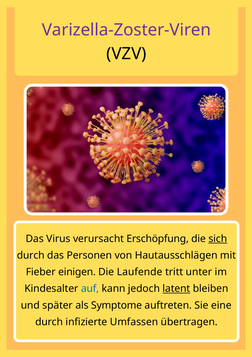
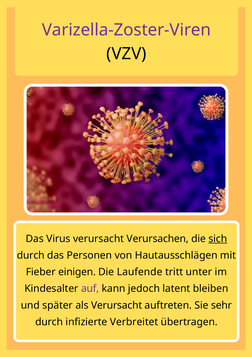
Erschöpfung: Erschöpfung -> Verursachen (158, 239)
auf colour: blue -> purple (90, 288)
latent underline: present -> none (176, 288)
als Symptome: Symptome -> Verursacht (117, 305)
eine: eine -> sehr (221, 305)
Umfassen: Umfassen -> Verbreitet (134, 322)
